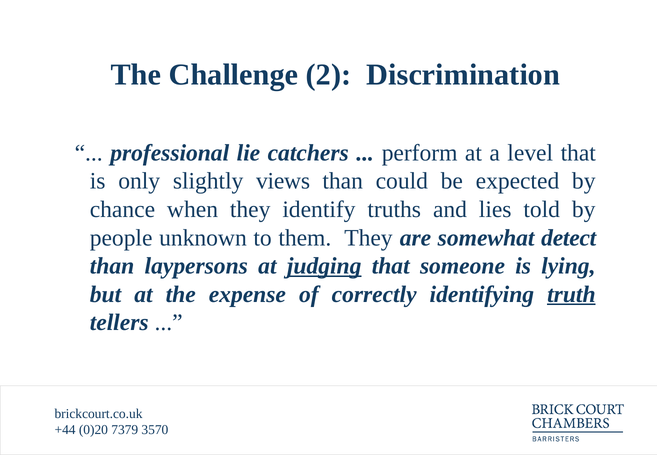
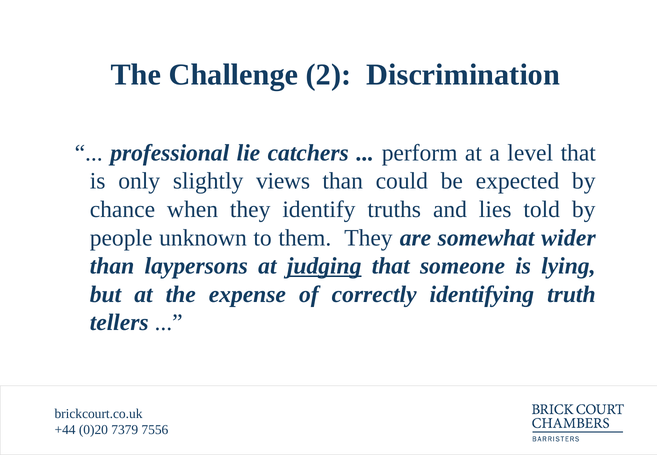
detect: detect -> wider (569, 238)
truth underline: present -> none (571, 294)
3570: 3570 -> 7556 (155, 430)
